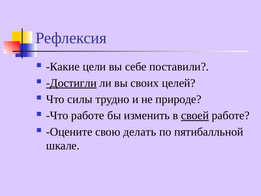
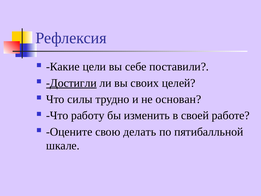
природе: природе -> основан (178, 99)
Что работе: работе -> работу (88, 115)
своей underline: present -> none (195, 115)
